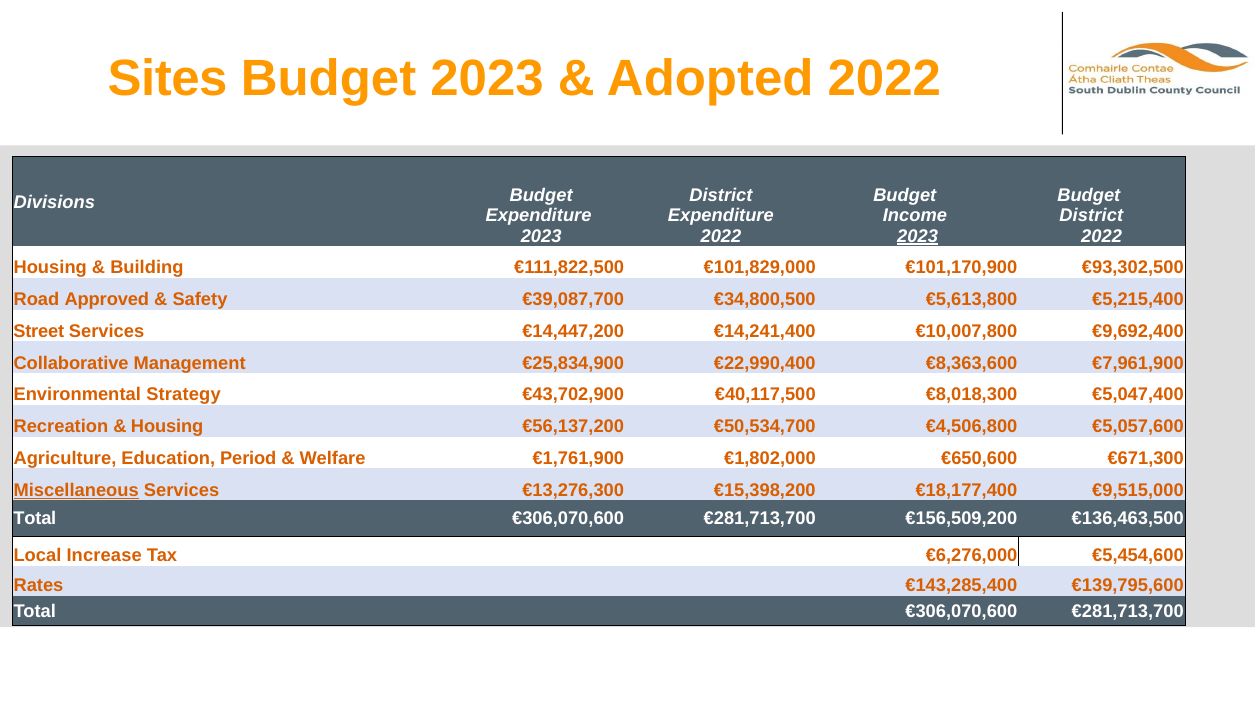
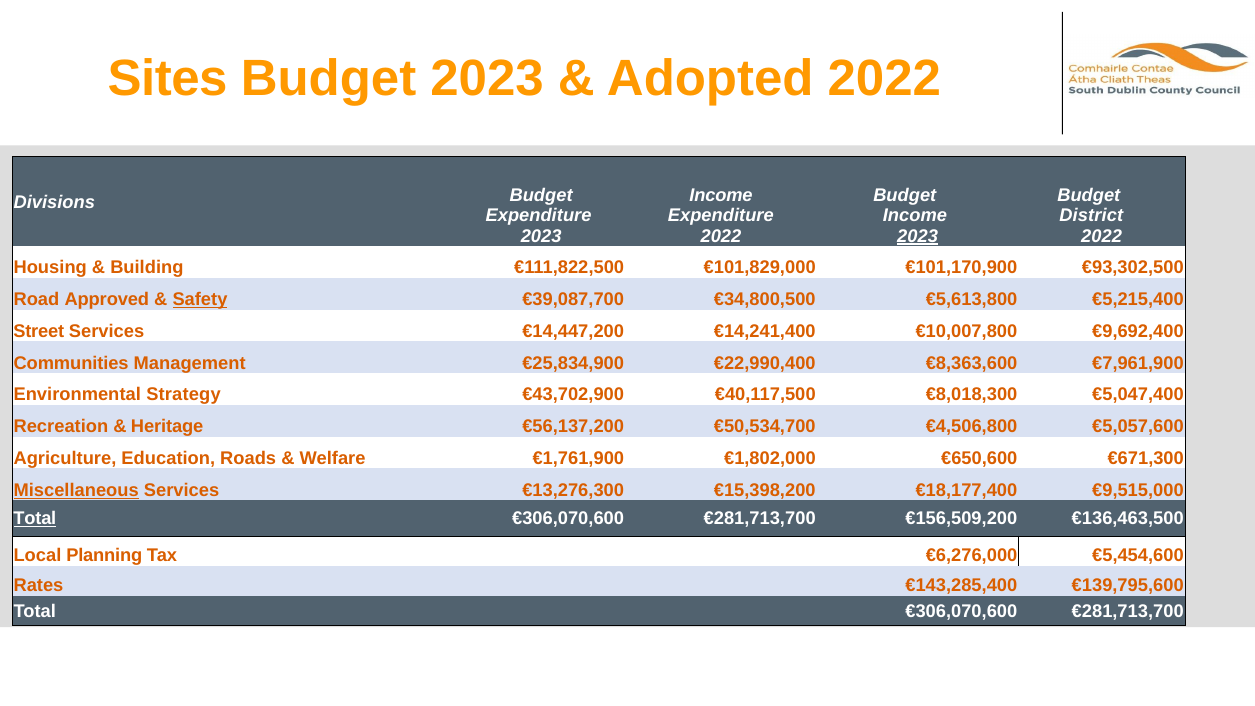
District: District -> Income (721, 195)
Safety underline: none -> present (200, 300)
Collaborative: Collaborative -> Communities (71, 363)
Housing: Housing -> Heritage (167, 427)
Period: Period -> Roads (248, 458)
Total underline: none -> present (35, 519)
Increase: Increase -> Planning (104, 556)
